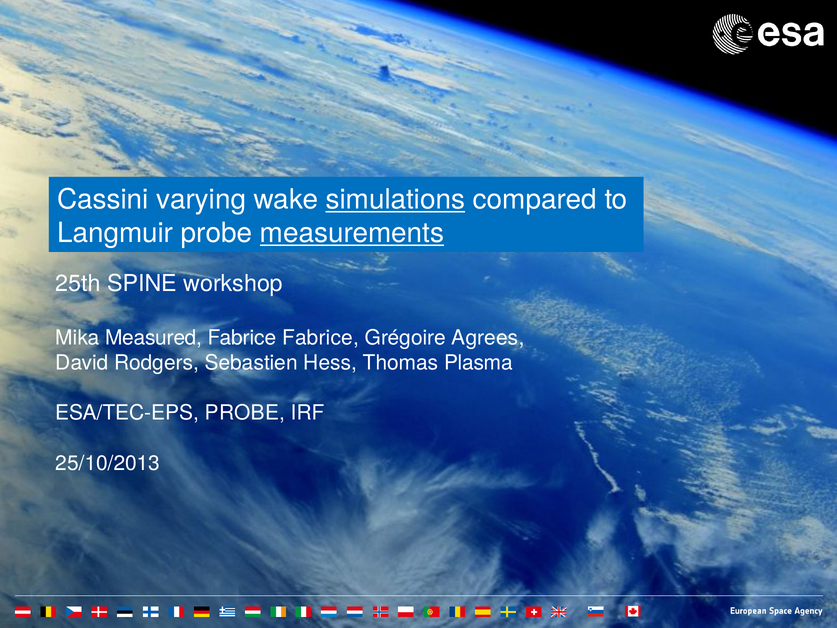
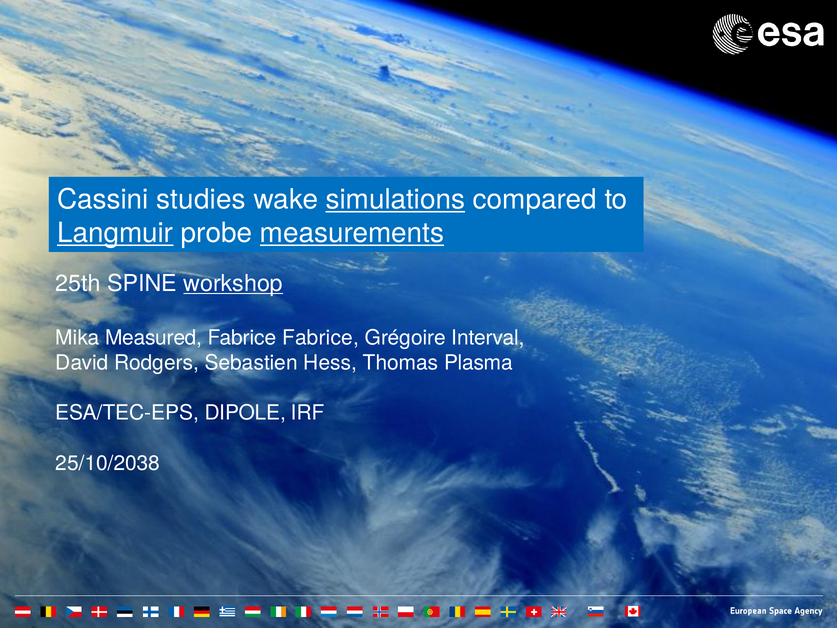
varying: varying -> studies (201, 200)
Langmuir underline: none -> present (115, 233)
workshop underline: none -> present (233, 283)
Agrees: Agrees -> Interval (488, 338)
ESA/TEC-EPS PROBE: PROBE -> DIPOLE (245, 413)
25/10/2013: 25/10/2013 -> 25/10/2038 (108, 463)
